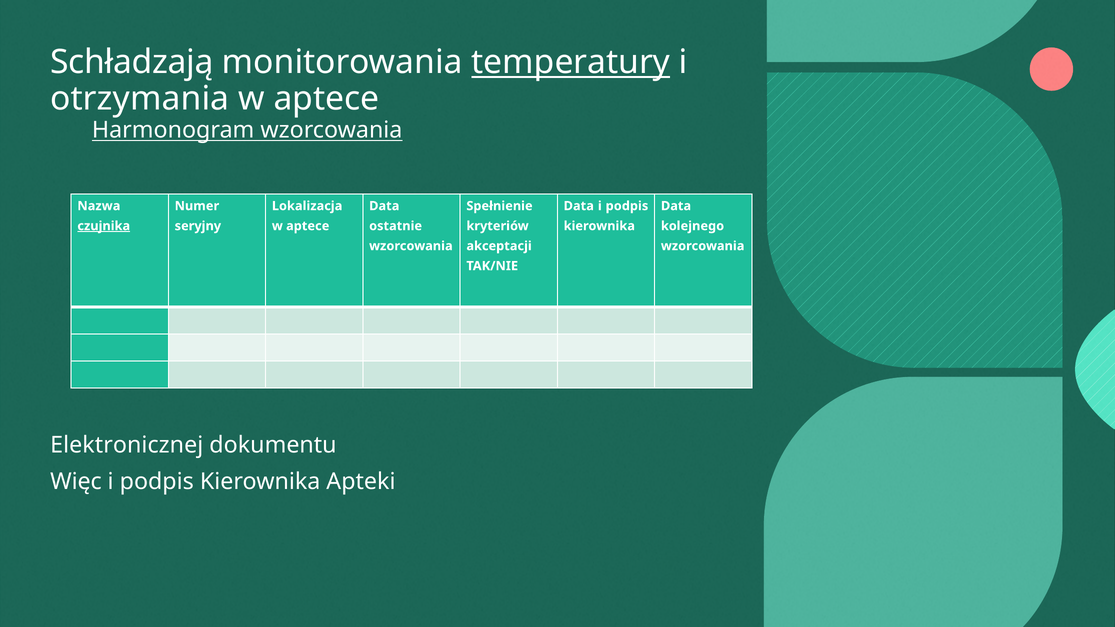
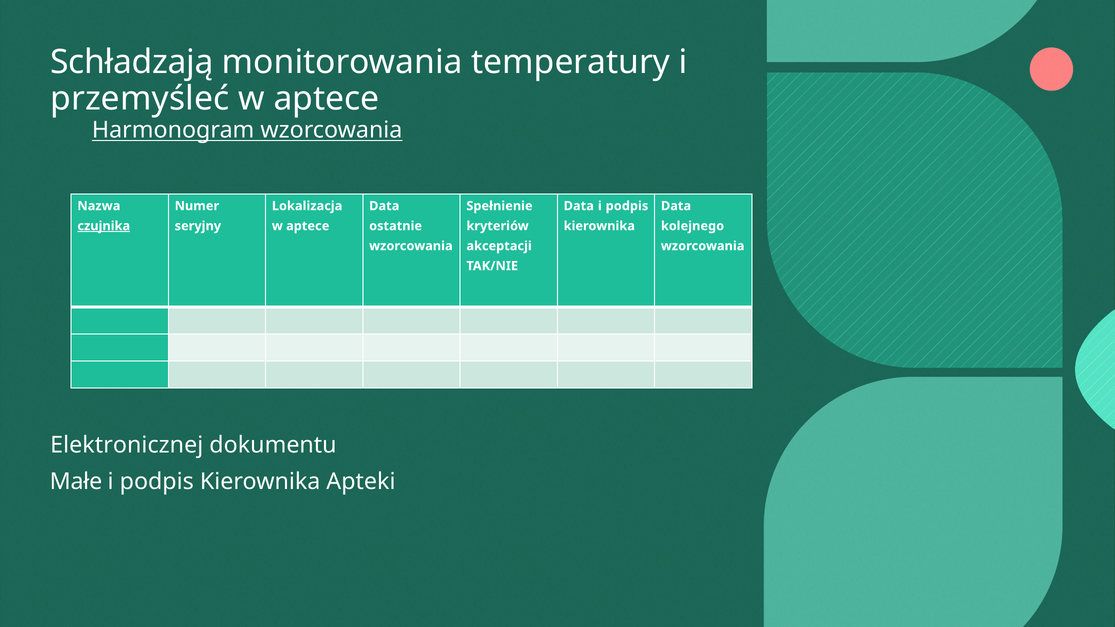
temperatury underline: present -> none (571, 62)
otrzymania: otrzymania -> przemyśleć (140, 99)
Więc: Więc -> Małe (76, 482)
